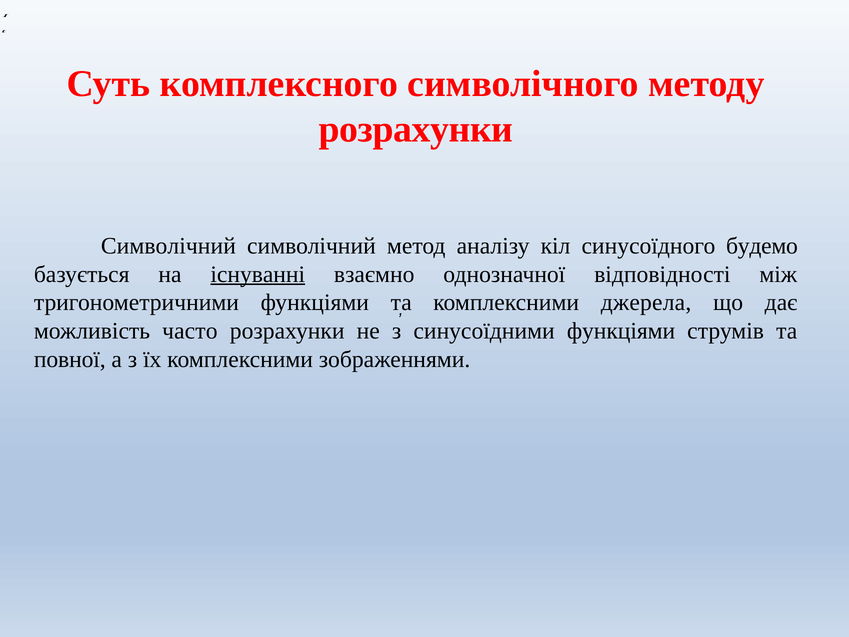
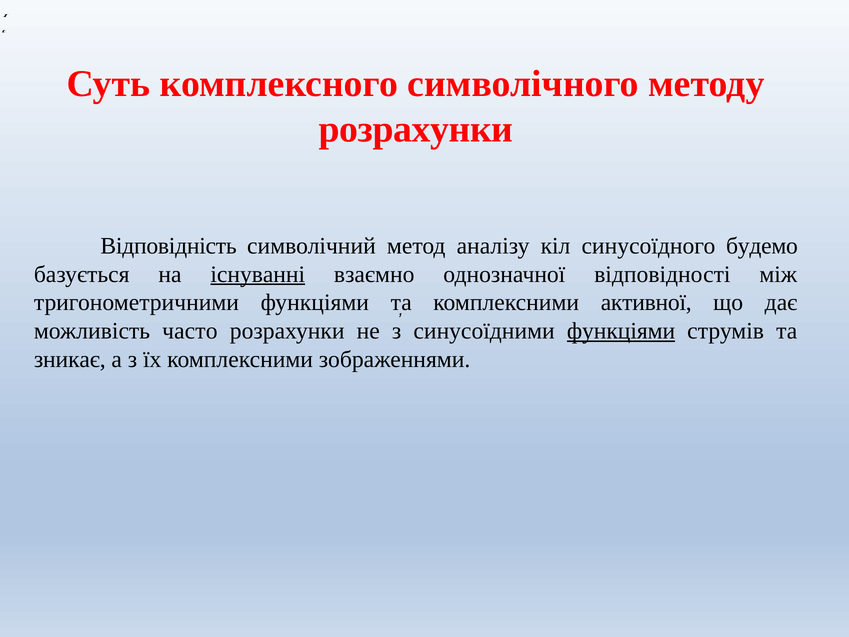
Символічний: Символічний -> Відповідність (169, 246)
джерела: джерела -> активної (646, 302)
функціями underline: none -> present (621, 331)
повної: повної -> зникає (70, 359)
